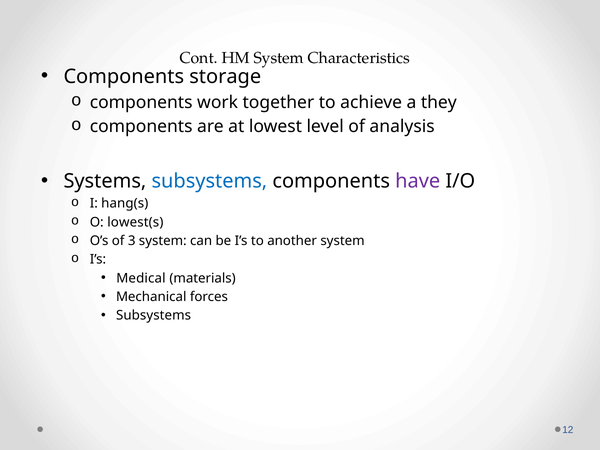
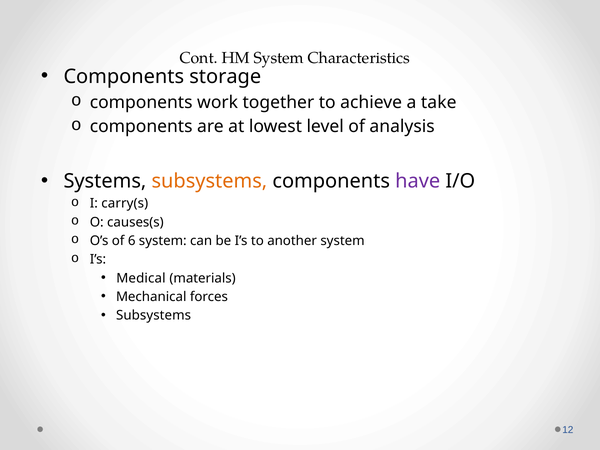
they: they -> take (439, 102)
subsystems colour: blue -> orange (209, 181)
hang(s: hang(s -> carry(s (125, 204)
lowest(s: lowest(s -> causes(s (135, 222)
3: 3 -> 6 (132, 241)
